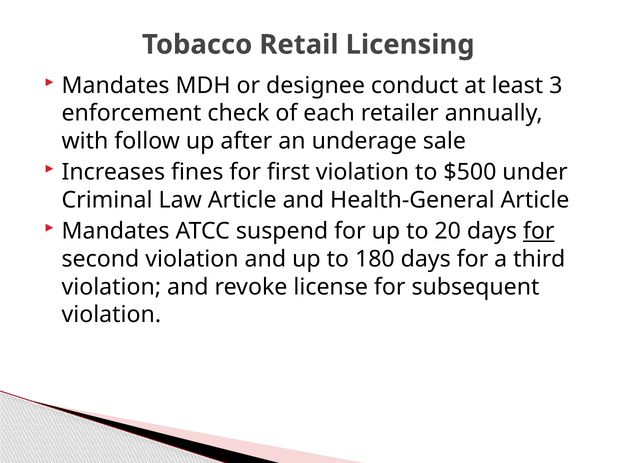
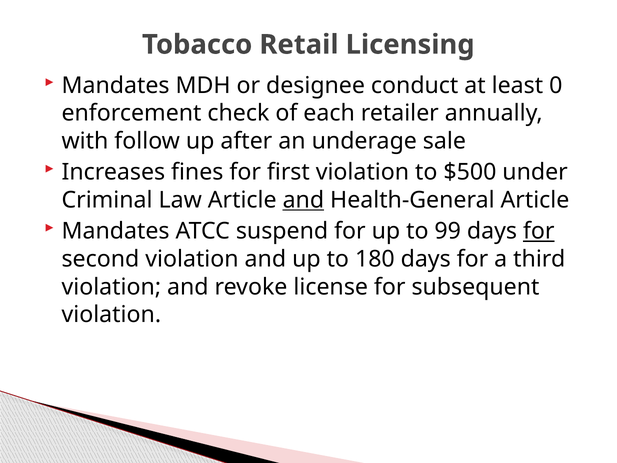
3: 3 -> 0 (556, 85)
and underline: none -> present (303, 200)
20: 20 -> 99 (448, 231)
